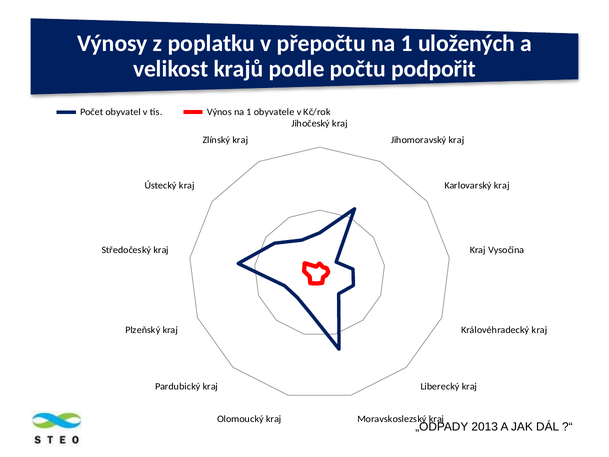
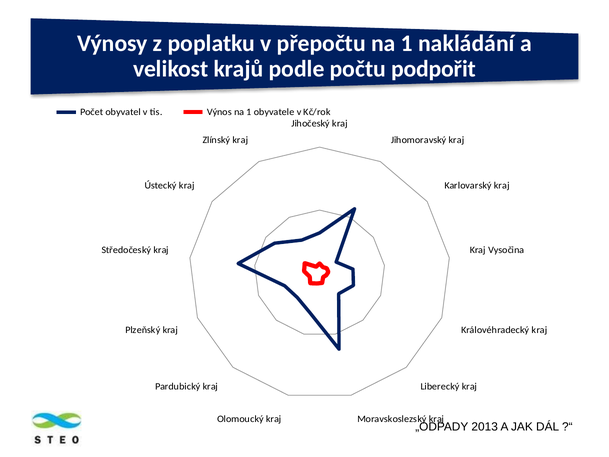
uložených: uložených -> nakládání (466, 43)
